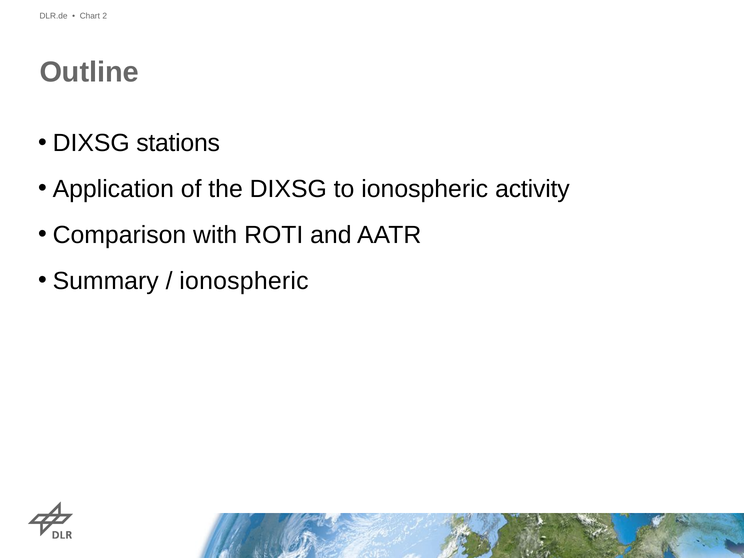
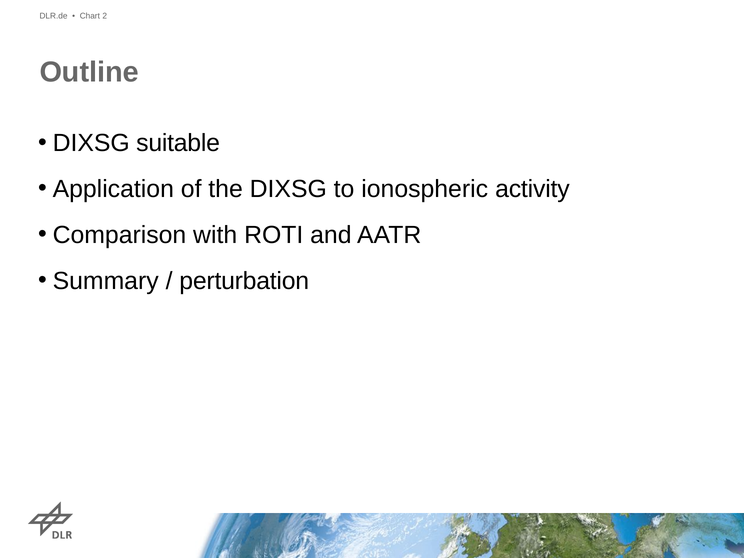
stations: stations -> suitable (178, 143)
ionospheric: ionospheric -> perturbation (244, 281)
